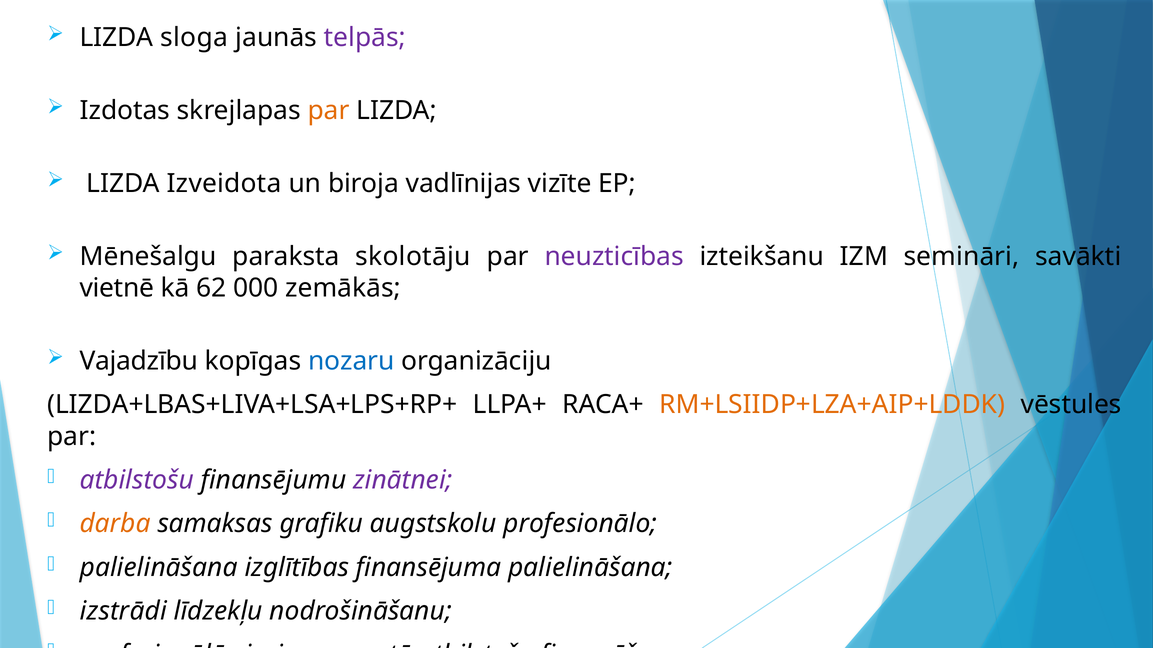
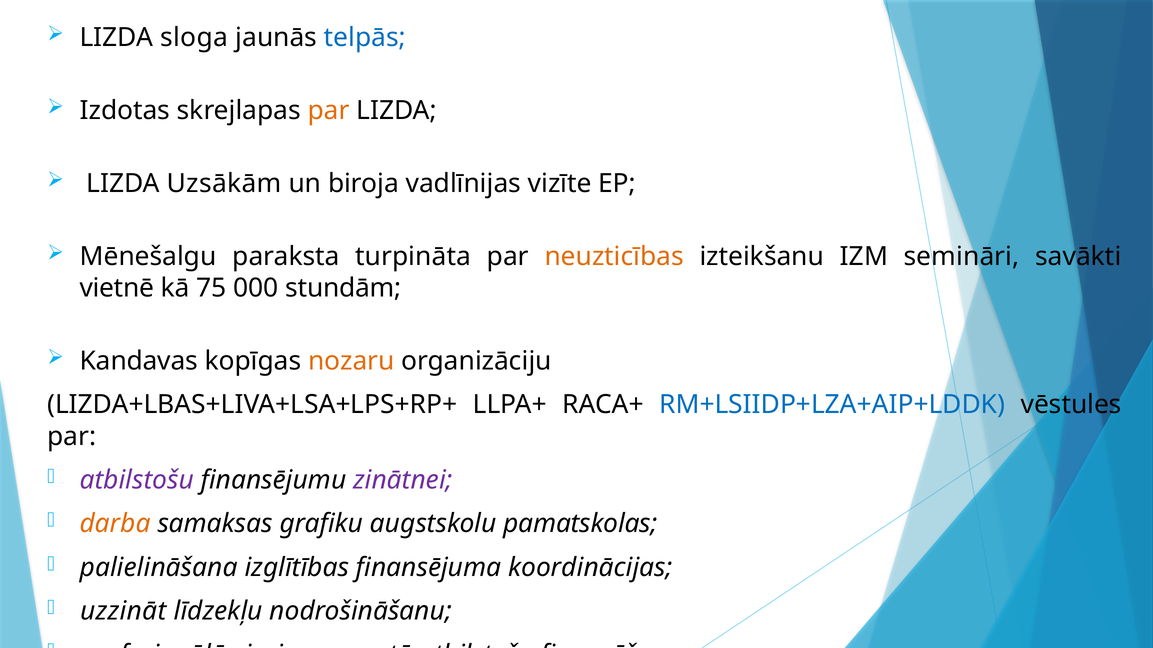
telpās colour: purple -> blue (365, 38)
Izveidota: Izveidota -> Uzsākām (224, 184)
skolotāju: skolotāju -> turpināta (413, 257)
neuzticības colour: purple -> orange (614, 257)
62: 62 -> 75 (211, 288)
zemākās: zemākās -> stundām (343, 288)
Vajadzību: Vajadzību -> Kandavas (139, 361)
nozaru colour: blue -> orange (351, 361)
RM+LSIIDP+LZA+AIP+LDDK colour: orange -> blue (832, 405)
profesionālo: profesionālo -> pamatskolas (580, 524)
finansējuma palielināšana: palielināšana -> koordinācijas (590, 568)
izstrādi: izstrādi -> uzzināt (123, 612)
